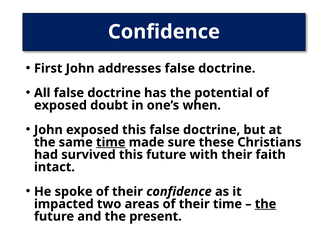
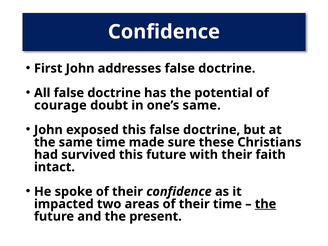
exposed: exposed -> courage (60, 105)
one’s when: when -> same (202, 105)
time underline: present -> none (111, 142)
